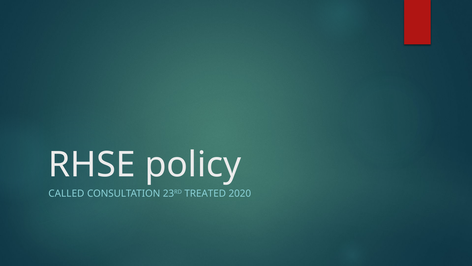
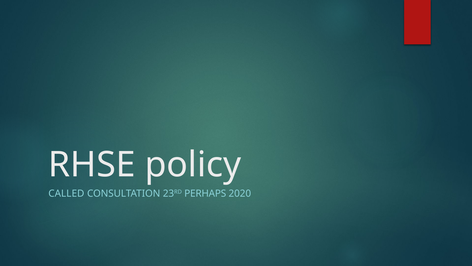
TREATED: TREATED -> PERHAPS (205, 193)
